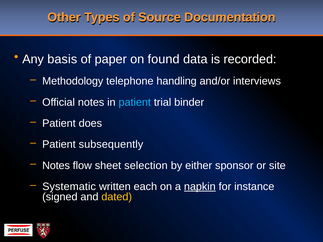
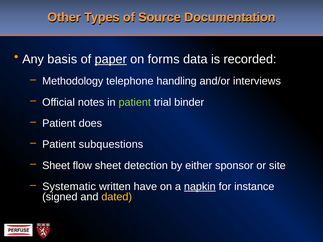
paper underline: none -> present (111, 59)
found: found -> forms (164, 59)
patient colour: light blue -> light green (135, 102)
subsequently: subsequently -> subquestions (111, 145)
Notes: Notes -> Sheet (56, 166)
selection: selection -> detection (146, 166)
each: each -> have (145, 187)
